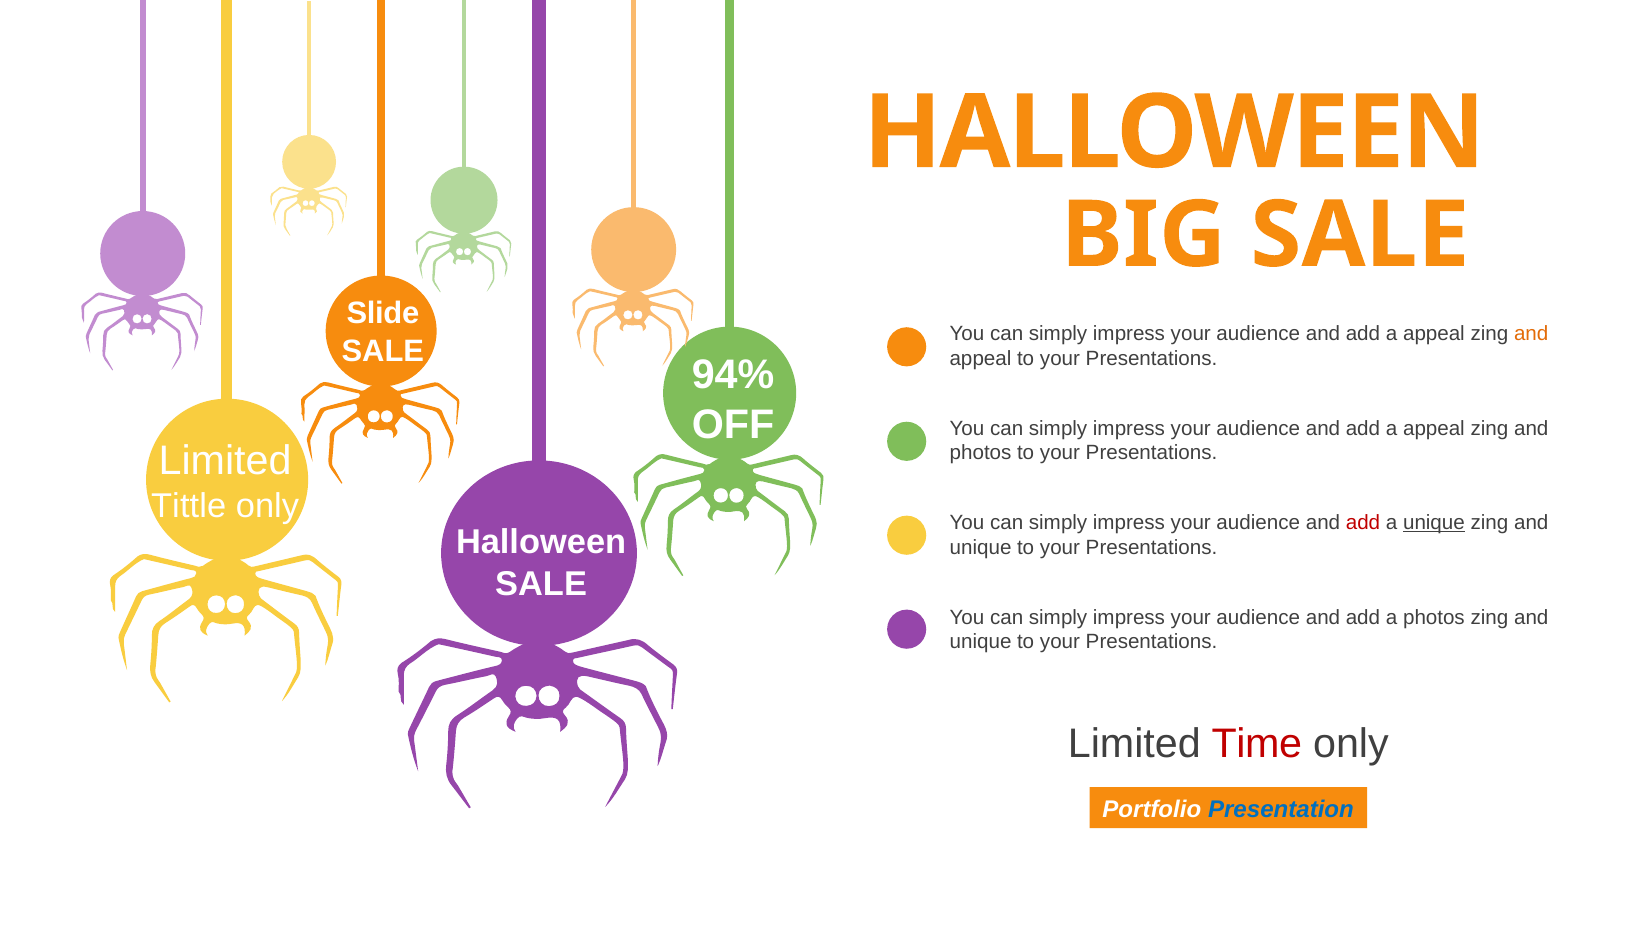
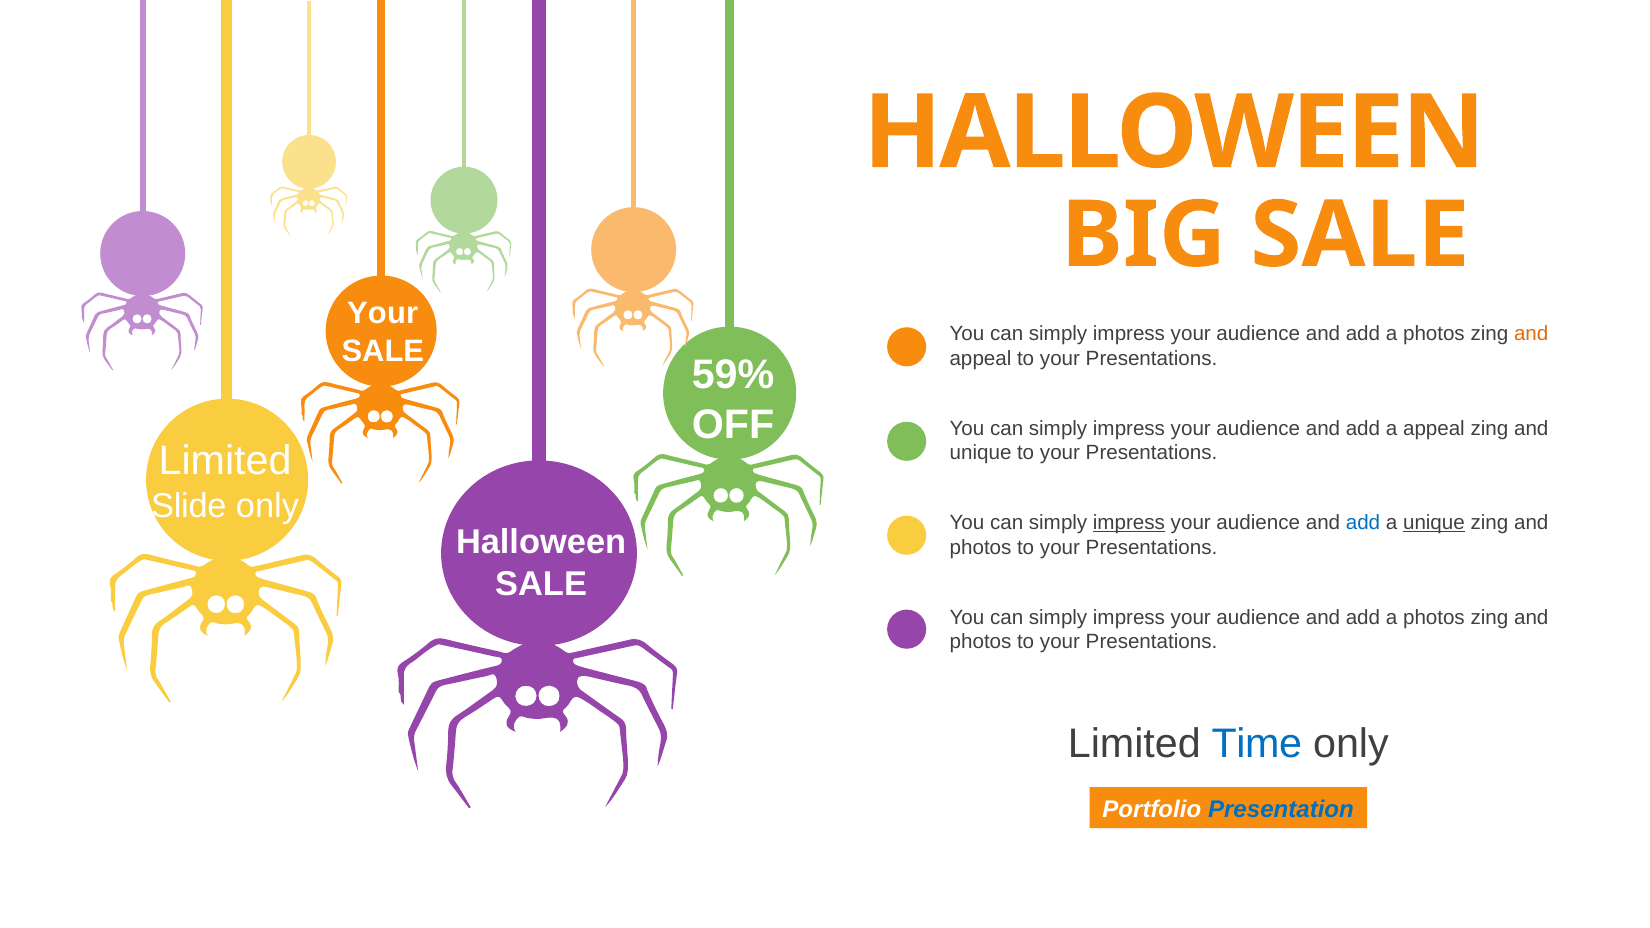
Slide: Slide -> Your (383, 314)
appeal: appeal -> photos (1434, 334)
94%: 94% -> 59% (733, 375)
photos: photos -> unique (981, 453)
Tittle: Tittle -> Slide (189, 506)
impress underline: none -> present (1129, 523)
add colour: red -> blue (1363, 523)
unique: unique -> photos (981, 548)
unique: unique -> photos (981, 642)
Time colour: red -> blue (1257, 744)
